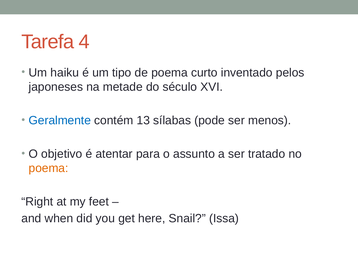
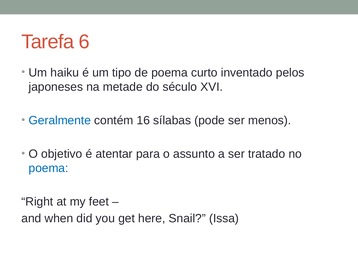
4: 4 -> 6 (84, 42)
13: 13 -> 16 (143, 120)
poema colour: orange -> blue (49, 168)
